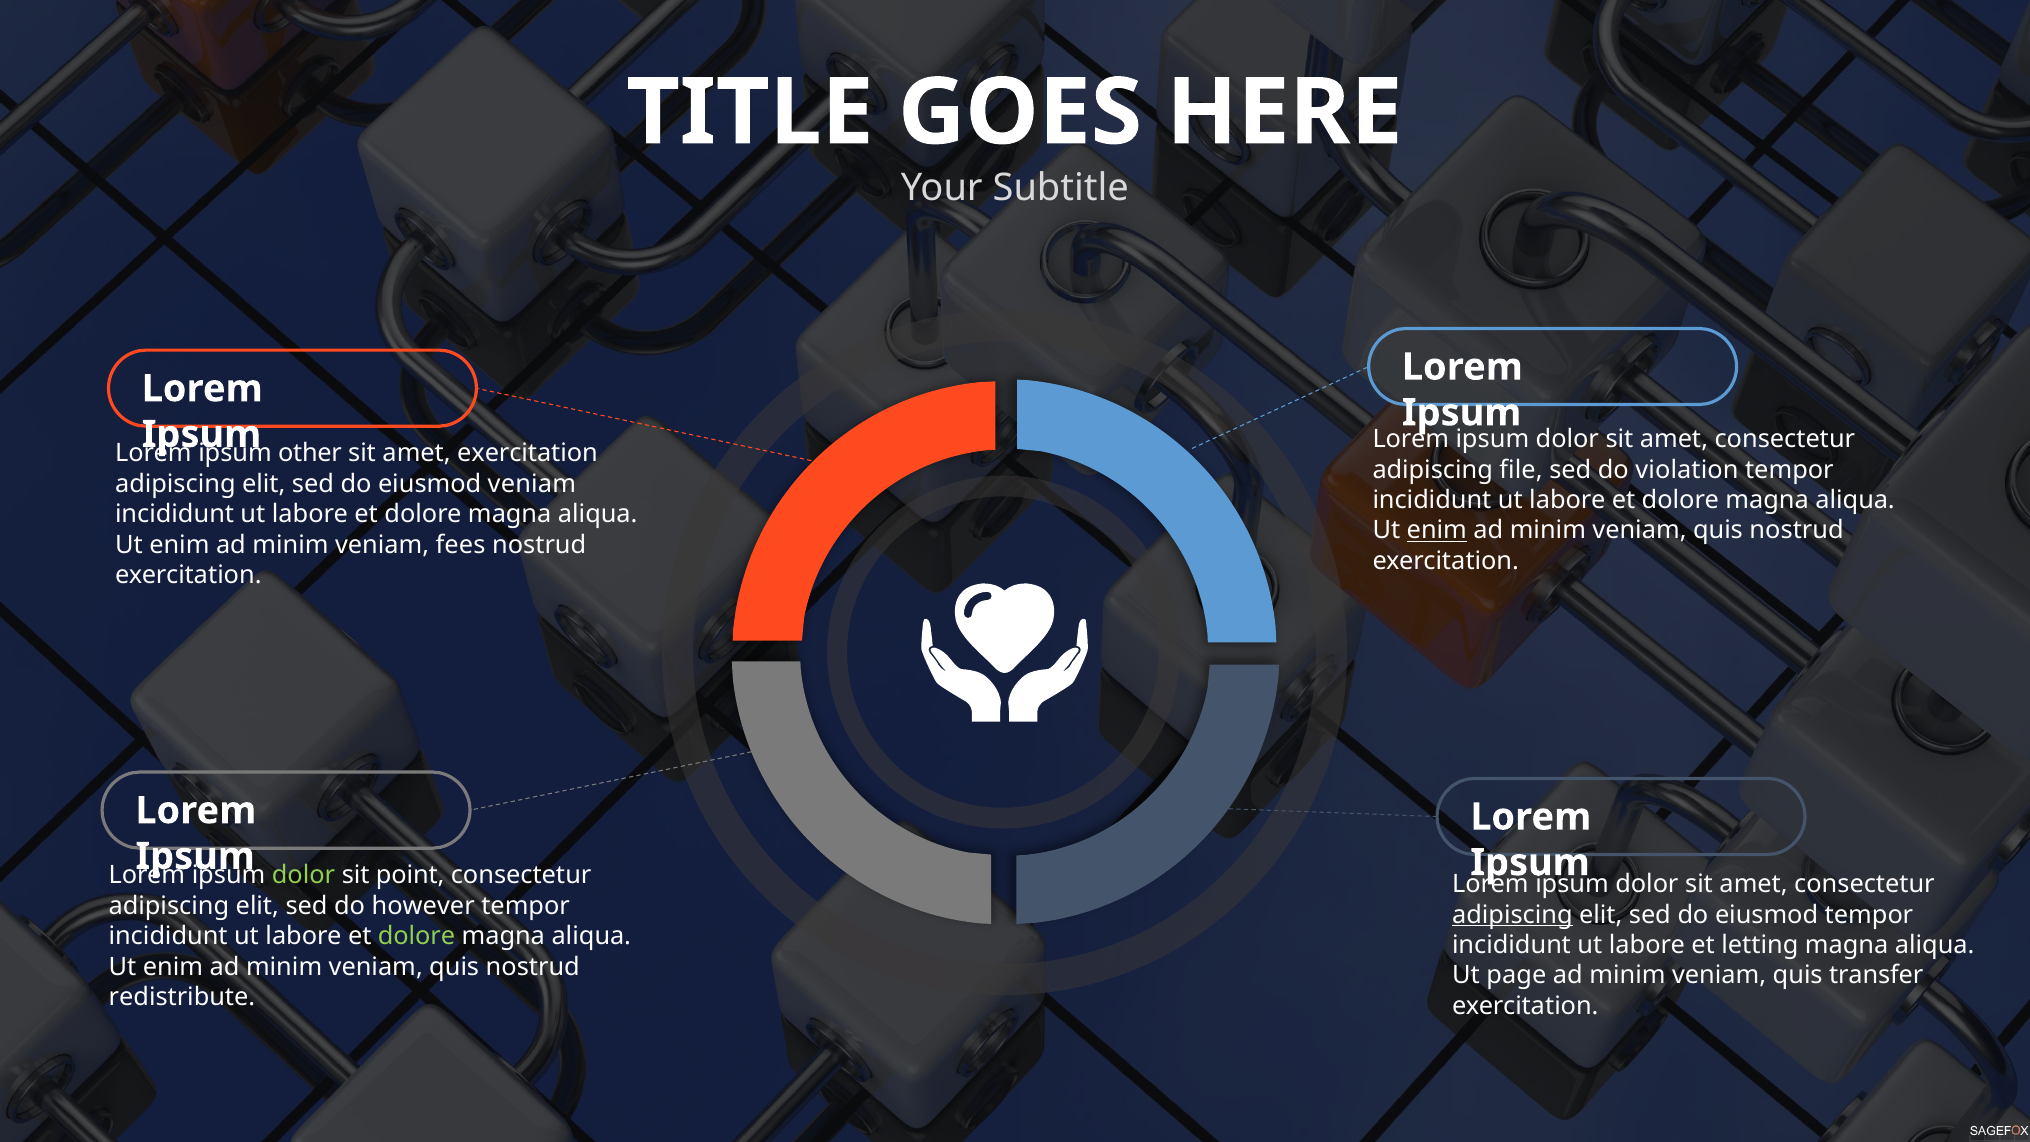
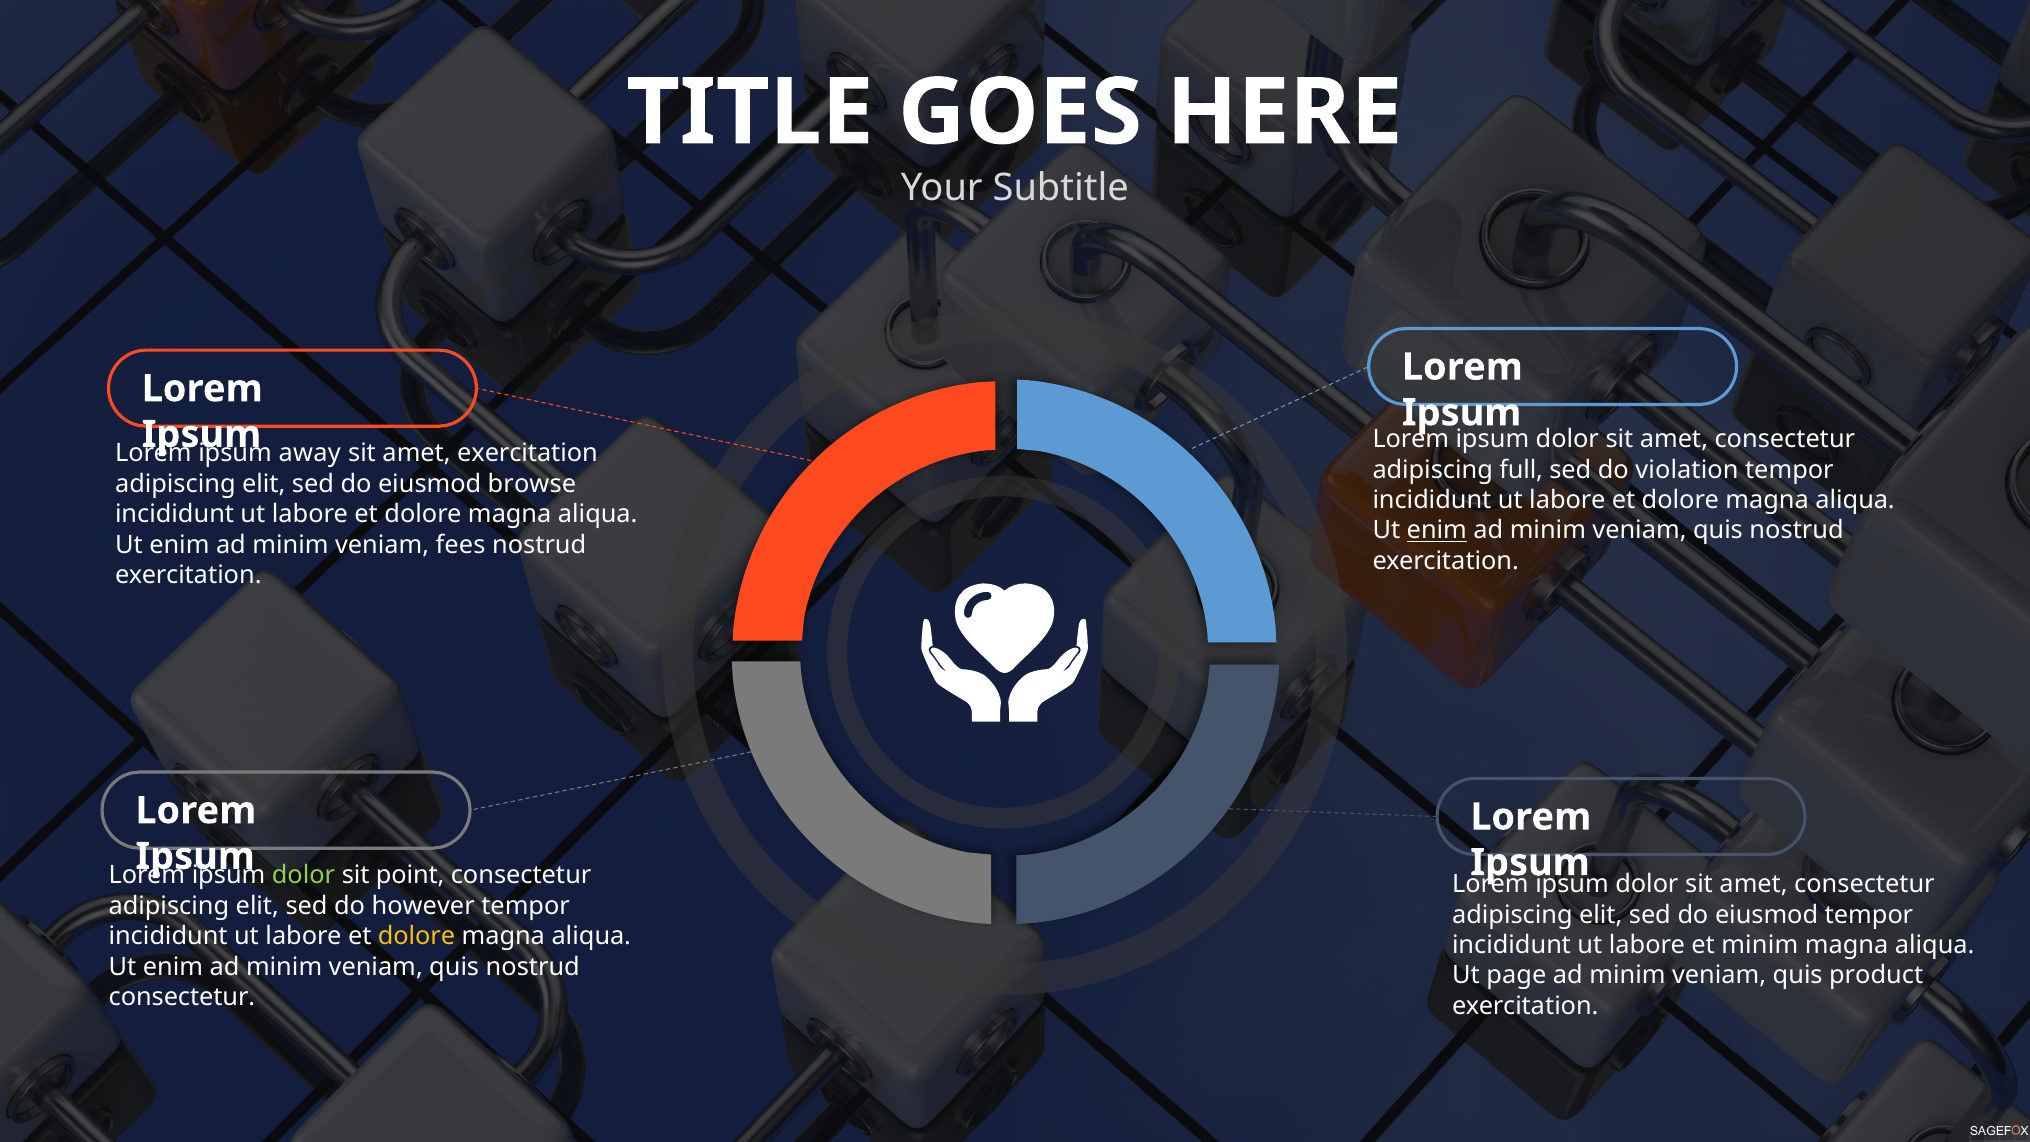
other: other -> away (310, 453)
file: file -> full (1521, 470)
eiusmod veniam: veniam -> browse (532, 484)
adipiscing underline: present -> none (1512, 915)
dolore colour: light green -> yellow (417, 936)
et letting: letting -> minim (1760, 945)
transfer: transfer -> product (1876, 975)
redistribute: redistribute -> consectetur (182, 997)
